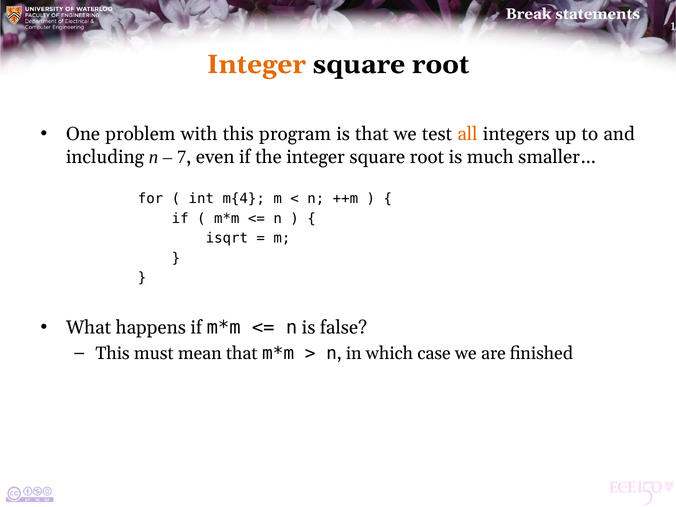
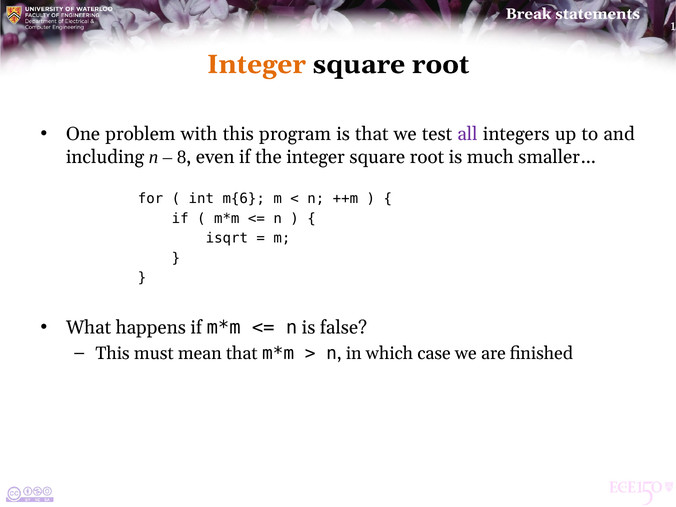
all colour: orange -> purple (468, 134)
7: 7 -> 8 (182, 157)
m{4: m{4 -> m{6 (244, 199)
